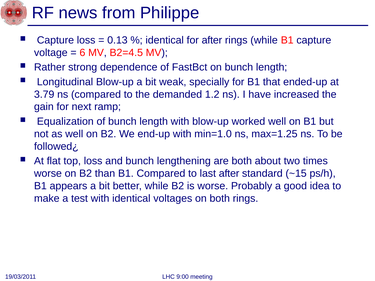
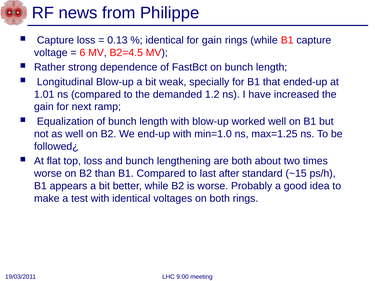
for after: after -> gain (212, 40)
3.79: 3.79 -> 1.01 (44, 94)
